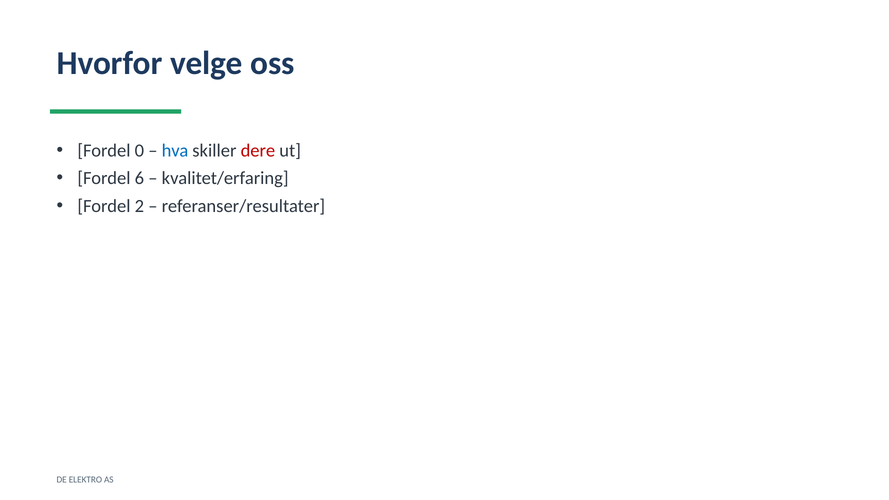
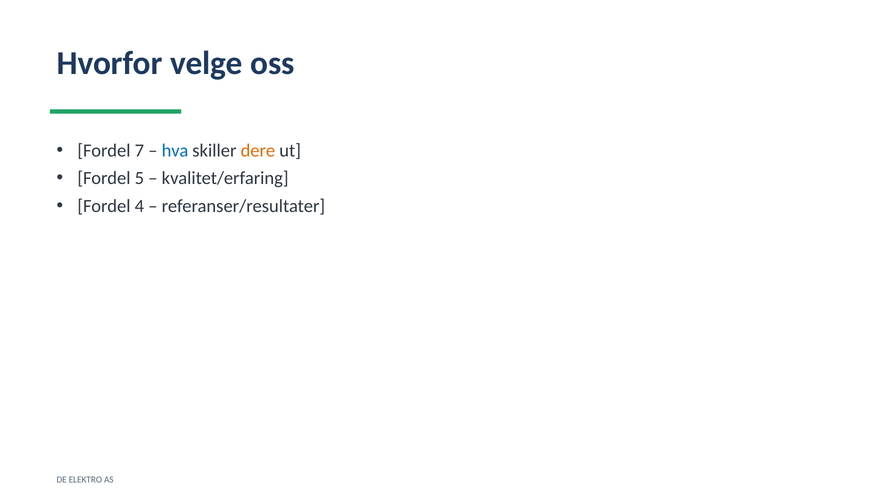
0: 0 -> 7 (139, 151)
dere colour: red -> orange (258, 151)
6: 6 -> 5 (139, 178)
2: 2 -> 4 (139, 206)
